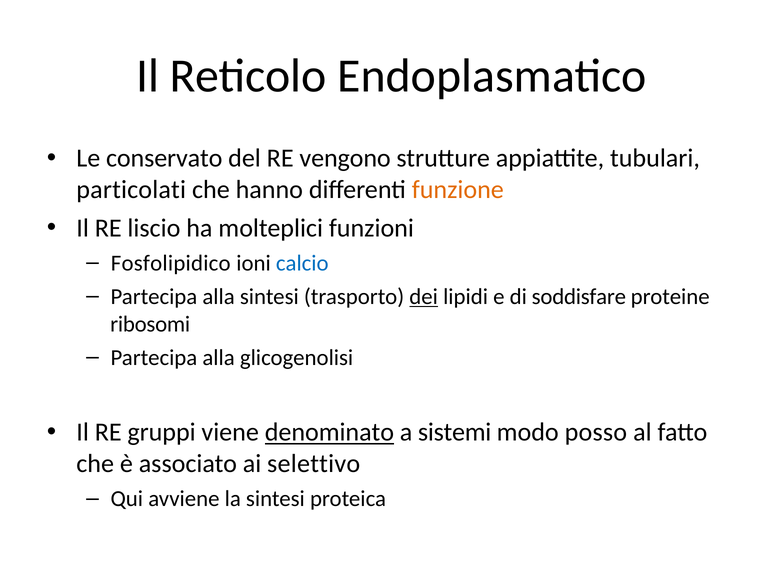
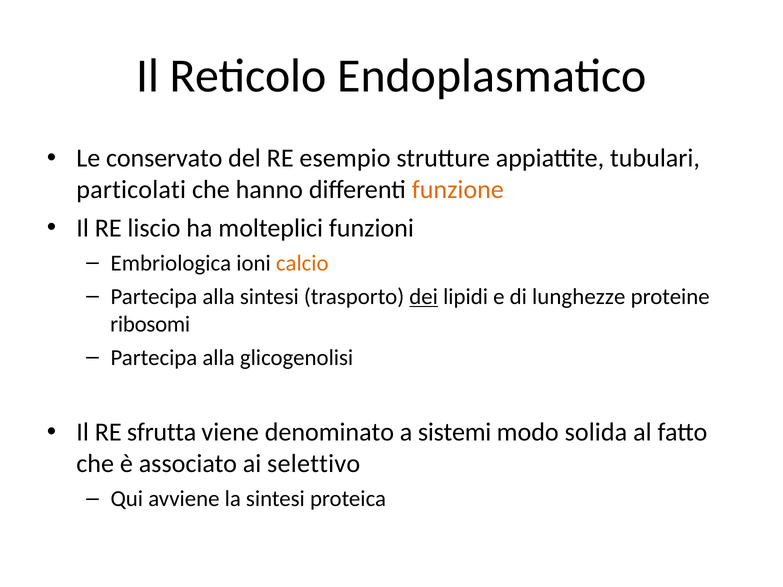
vengono: vengono -> esempio (345, 158)
Fosfolipidico: Fosfolipidico -> Embriologica (171, 263)
calcio colour: blue -> orange (302, 263)
soddisfare: soddisfare -> lunghezze (579, 297)
gruppi: gruppi -> sfrutta (162, 433)
denominato underline: present -> none (329, 433)
posso: posso -> solida (596, 433)
